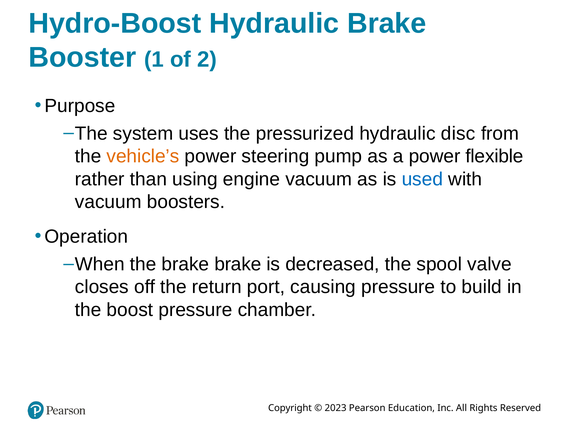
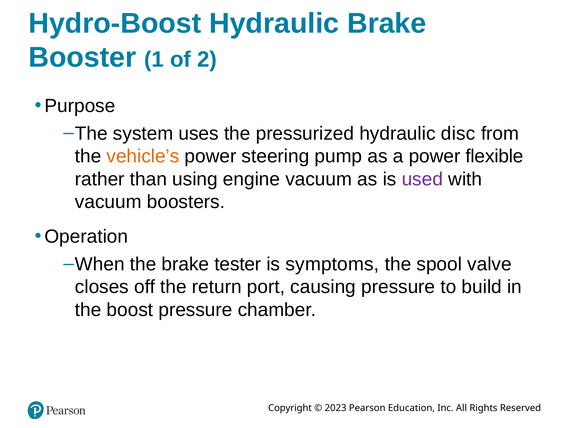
used colour: blue -> purple (422, 179)
brake brake: brake -> tester (238, 264)
decreased: decreased -> symptoms (332, 264)
